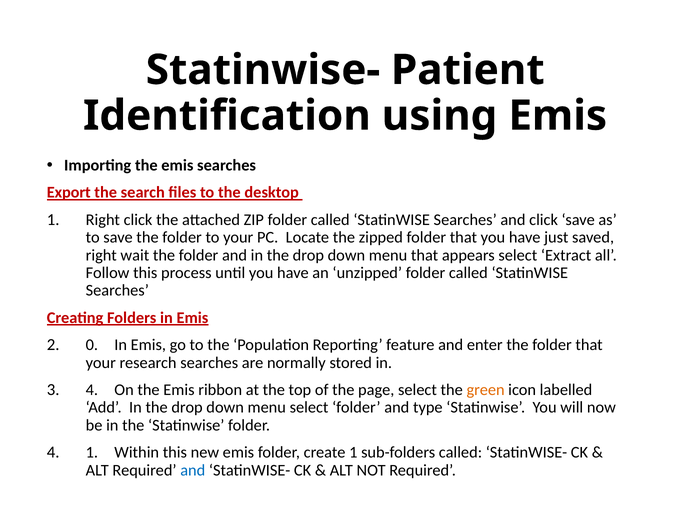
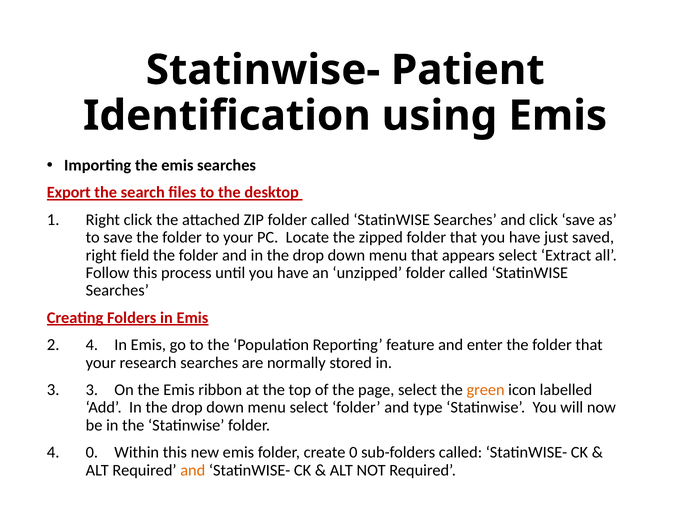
wait: wait -> field (135, 255)
2 0: 0 -> 4 (92, 345)
3 4: 4 -> 3 (92, 390)
1: 1 -> 0 (92, 453)
create 1: 1 -> 0 (353, 453)
and colour: blue -> orange (193, 470)
